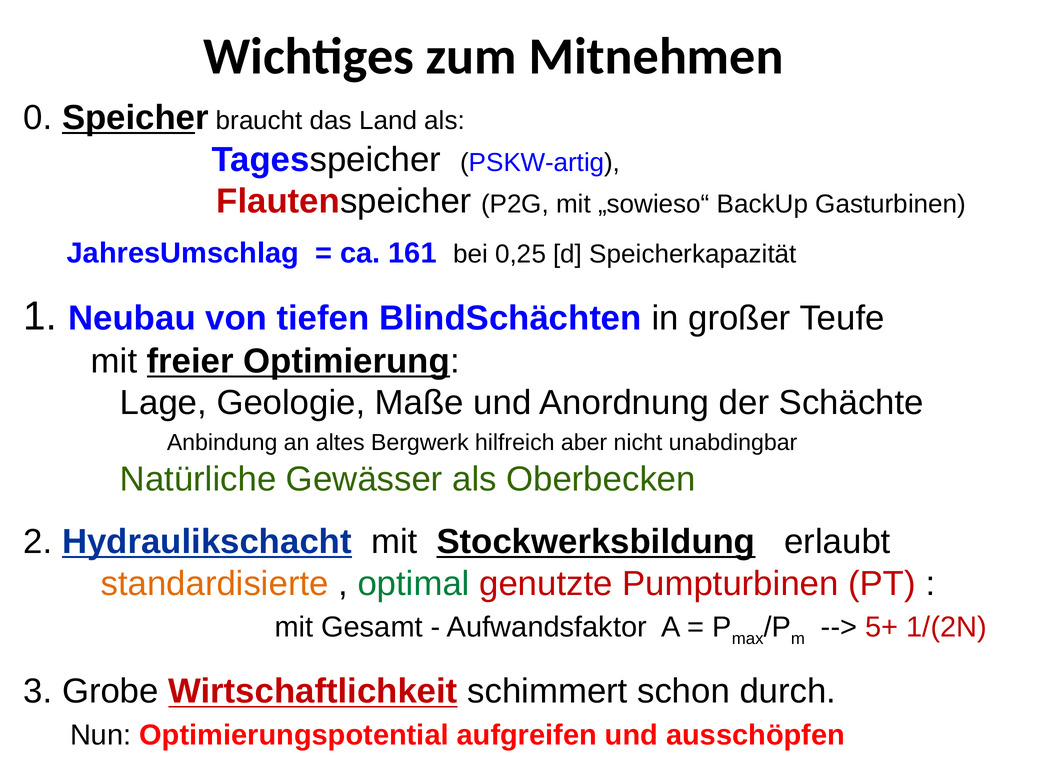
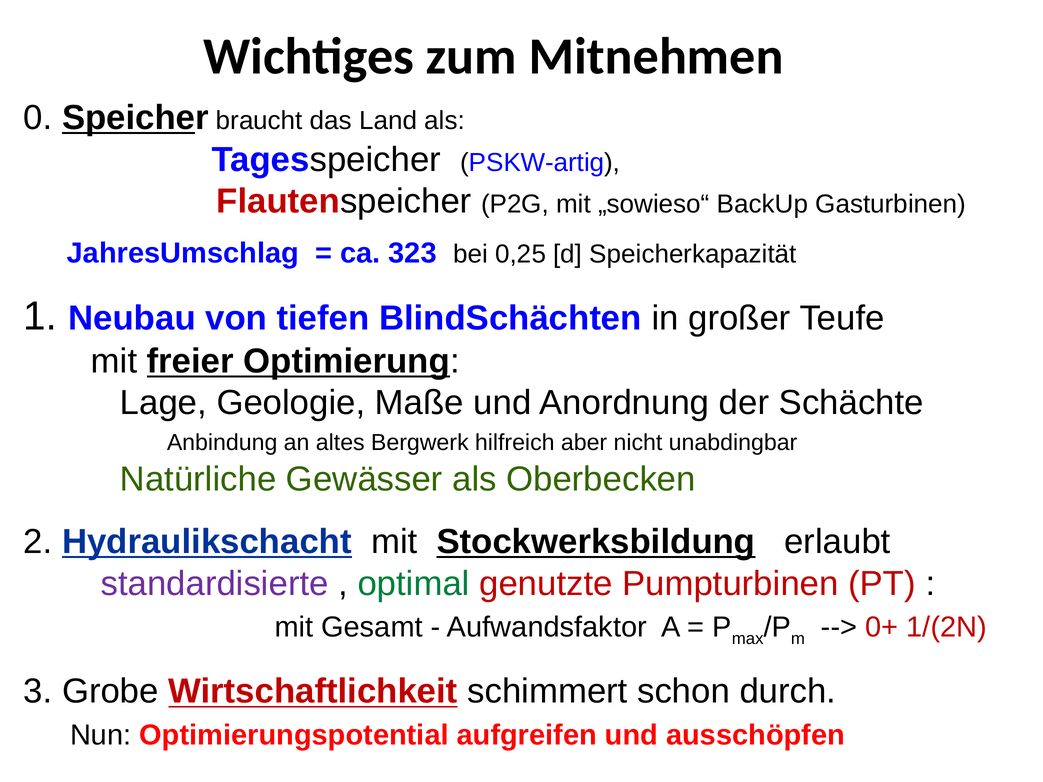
161: 161 -> 323 (413, 253)
standardisierte colour: orange -> purple (215, 584)
5+: 5+ -> 0+ (882, 627)
